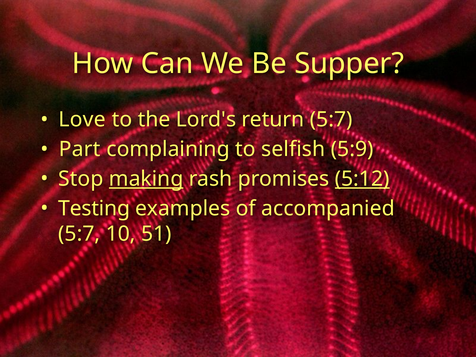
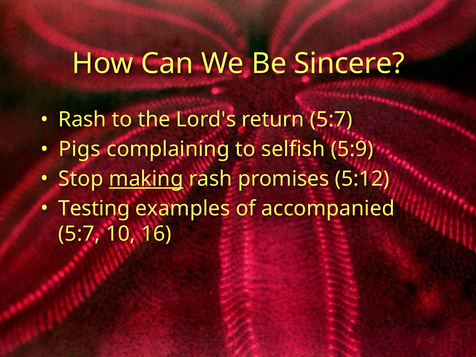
Supper: Supper -> Sincere (349, 64)
Love: Love -> Rash (82, 120)
Part: Part -> Pigs (80, 149)
5:12 underline: present -> none (362, 179)
51: 51 -> 16 (156, 234)
